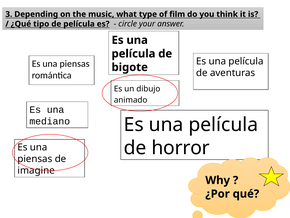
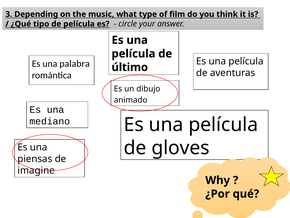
piensas: piensas -> palabra (75, 63)
bigote: bigote -> último (130, 67)
horror: horror -> gloves (181, 148)
